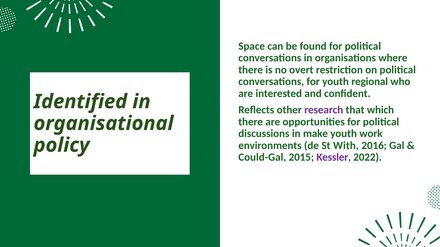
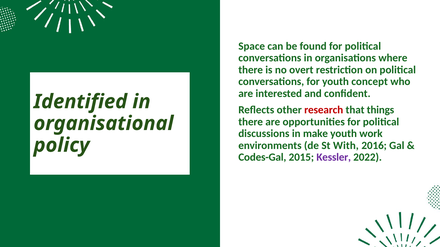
regional: regional -> concept (370, 82)
research colour: purple -> red (324, 110)
which: which -> things (380, 110)
Could-Gal: Could-Gal -> Codes-Gal (262, 158)
